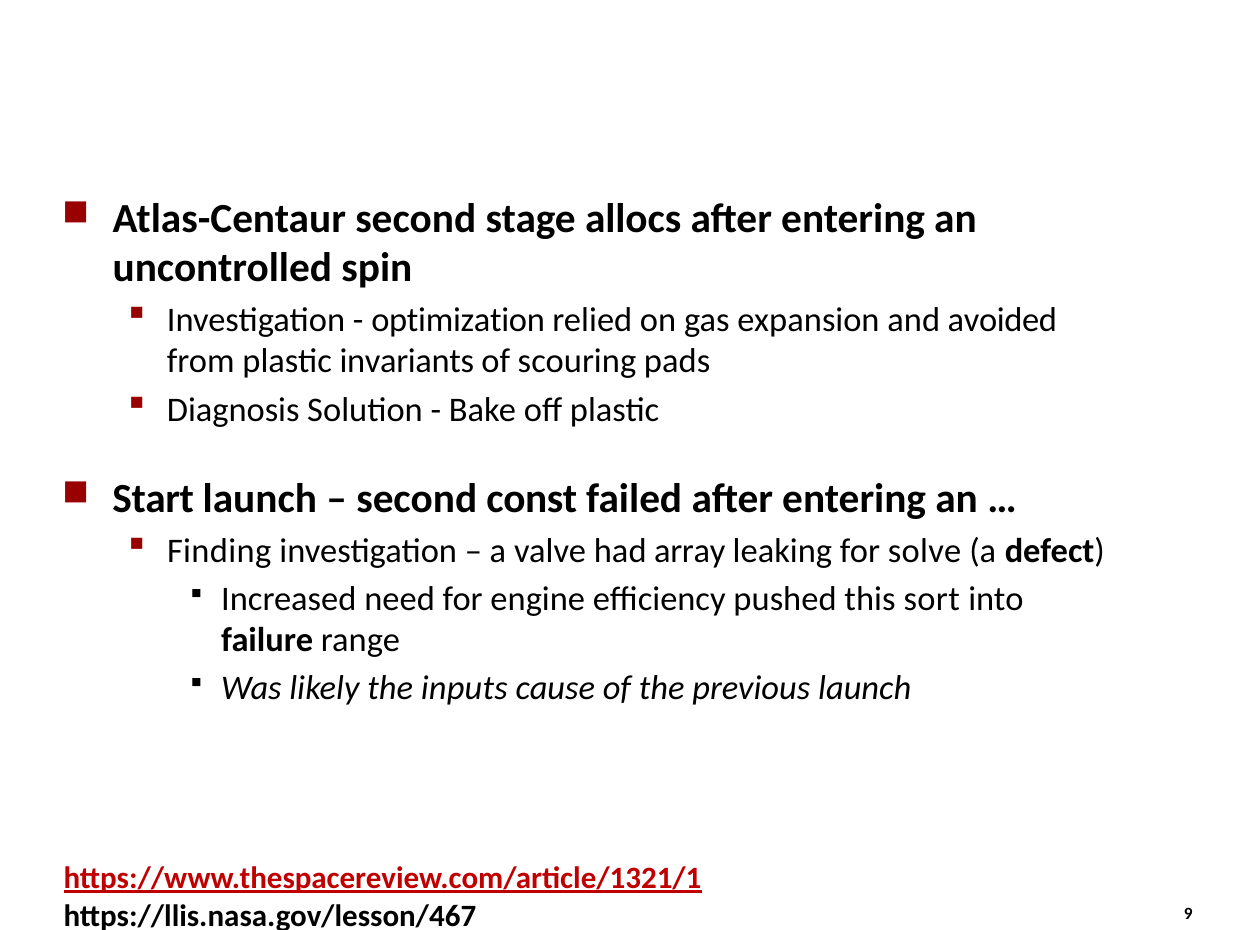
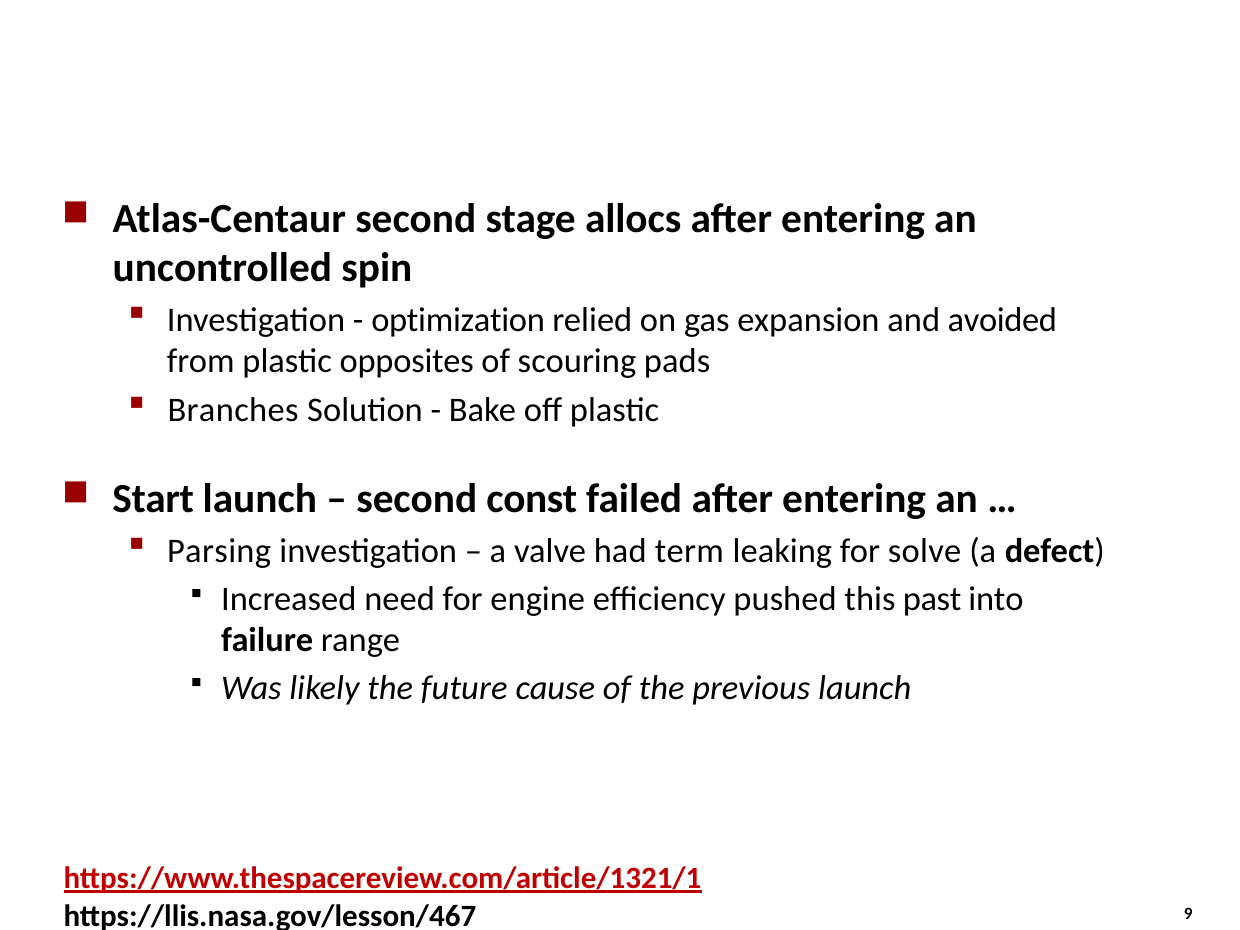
invariants: invariants -> opposites (407, 361)
Diagnosis: Diagnosis -> Branches (233, 410)
Finding: Finding -> Parsing (219, 551)
array: array -> term (689, 551)
sort: sort -> past (932, 599)
inputs: inputs -> future (464, 689)
